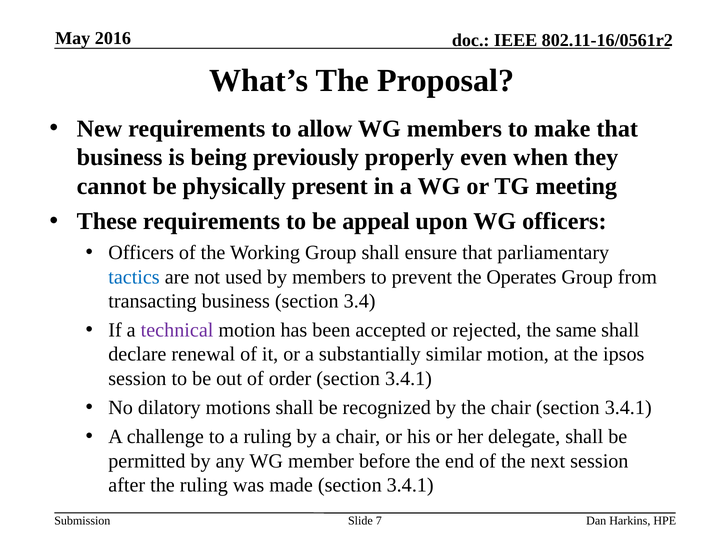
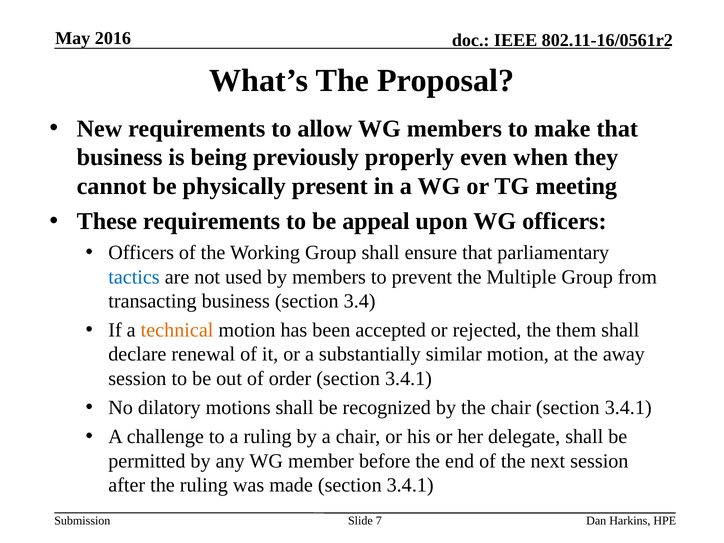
Operates: Operates -> Multiple (521, 277)
technical colour: purple -> orange (177, 330)
same: same -> them (576, 330)
ipsos: ipsos -> away (624, 354)
